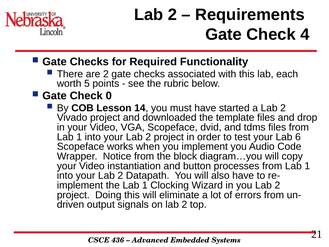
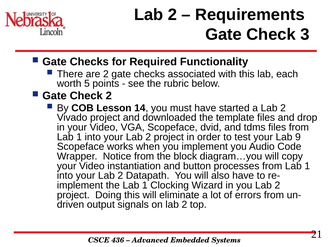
4: 4 -> 3 (305, 34)
Check 0: 0 -> 2 (109, 96)
6: 6 -> 9 (298, 137)
